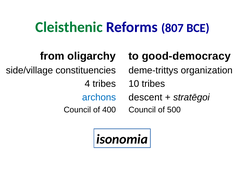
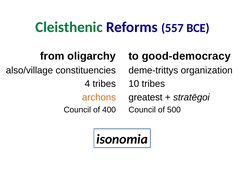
807: 807 -> 557 (172, 28)
side/village: side/village -> also/village (29, 70)
archons colour: blue -> orange (99, 97)
descent: descent -> greatest (145, 97)
